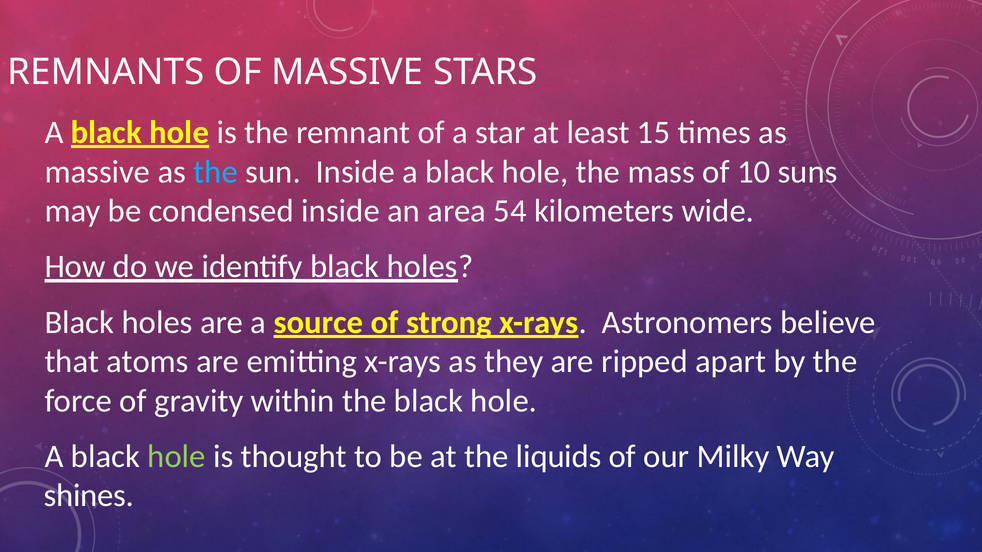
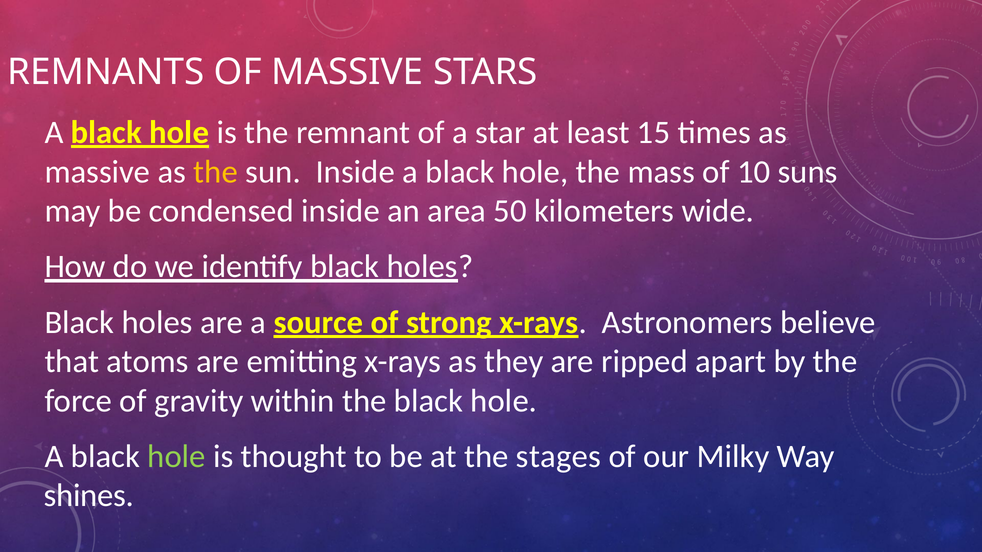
the colour: light blue -> yellow (216, 172)
54: 54 -> 50 (510, 211)
liquids: liquids -> stages (559, 457)
